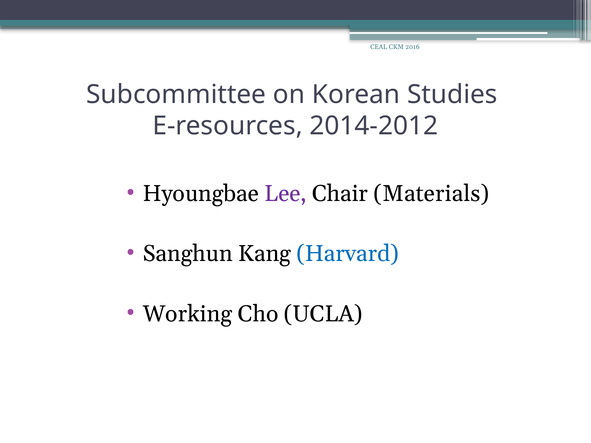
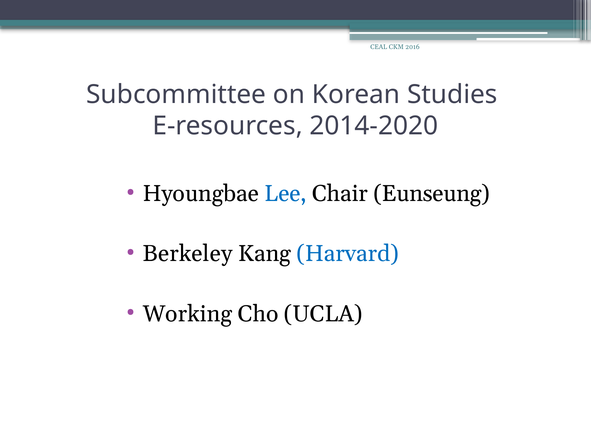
2014-2012: 2014-2012 -> 2014-2020 (374, 126)
Lee colour: purple -> blue (286, 194)
Materials: Materials -> Eunseung (432, 194)
Sanghun: Sanghun -> Berkeley (188, 254)
